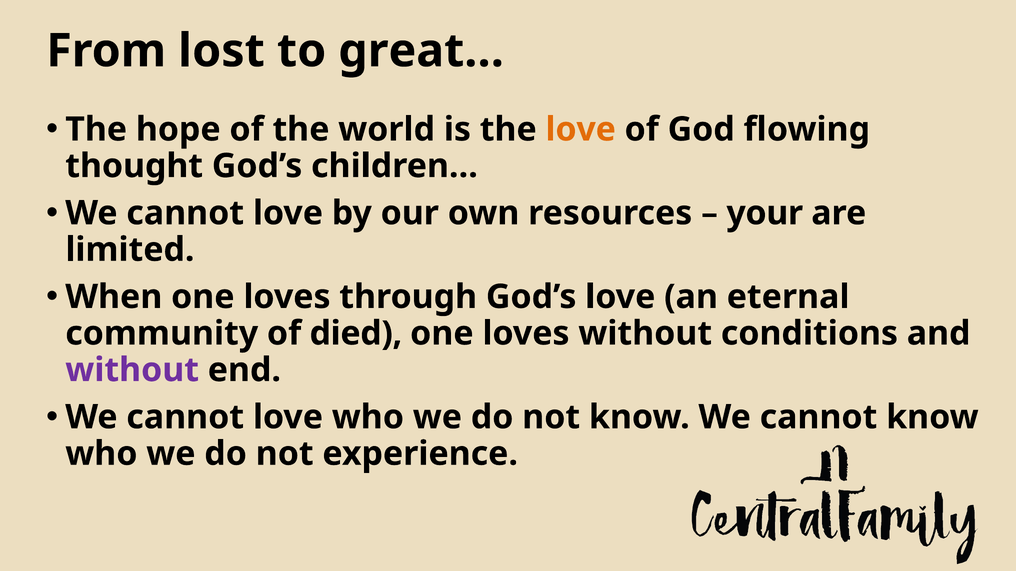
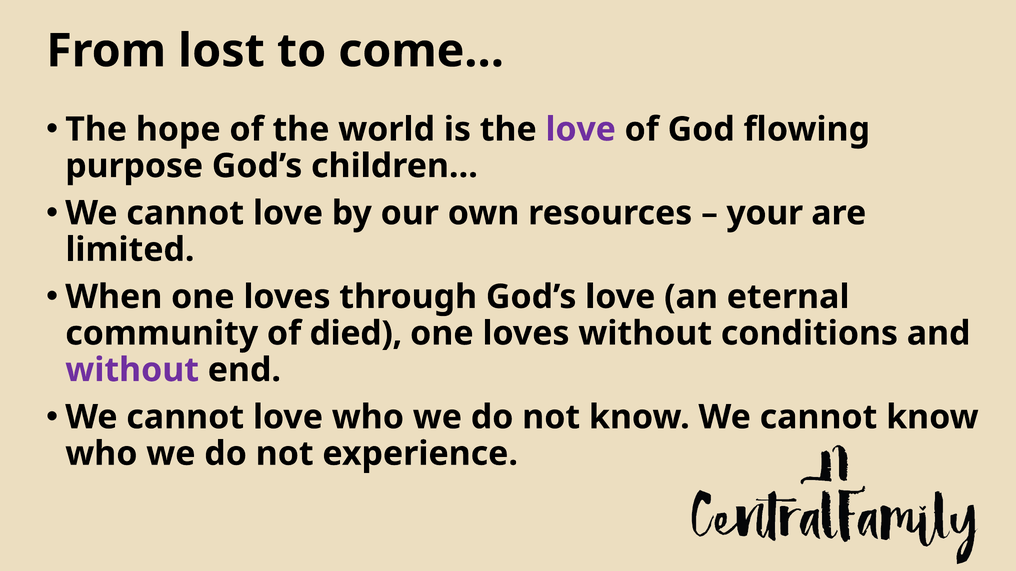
great…: great… -> come… (421, 51)
love colour: orange -> purple (581, 129)
thought: thought -> purpose (134, 166)
